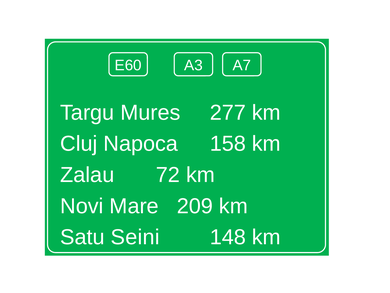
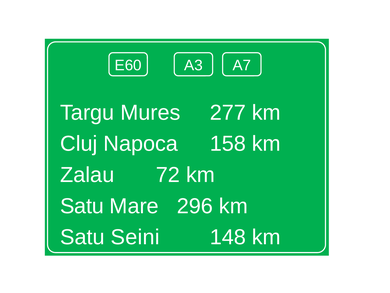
Novi: Novi -> Satu (82, 206)
209: 209 -> 296 (195, 206)
